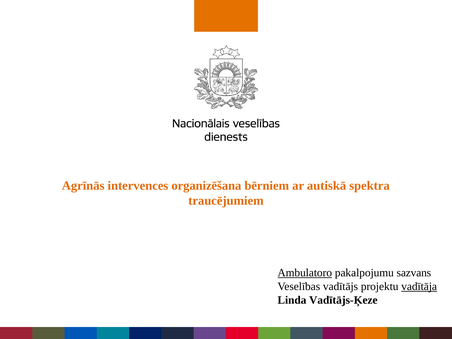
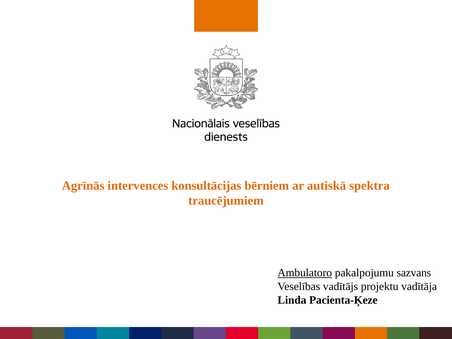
organizēšana: organizēšana -> konsultācijas (206, 186)
vadītāja underline: present -> none (419, 286)
Vadītājs-Ķeze: Vadītājs-Ķeze -> Pacienta-Ķeze (343, 300)
